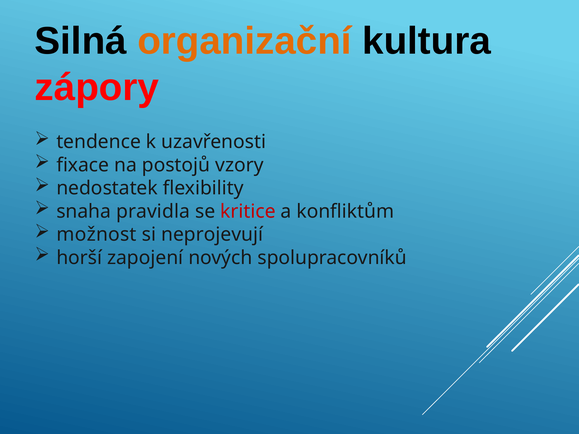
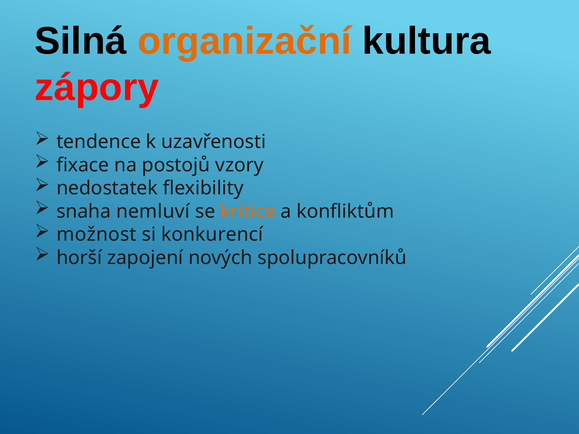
pravidla: pravidla -> nemluví (153, 211)
kritice colour: red -> orange (248, 211)
neprojevují: neprojevují -> konkurencí (212, 235)
